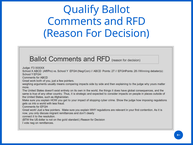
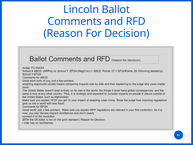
Qualify: Qualify -> Lincoln (81, 10)
